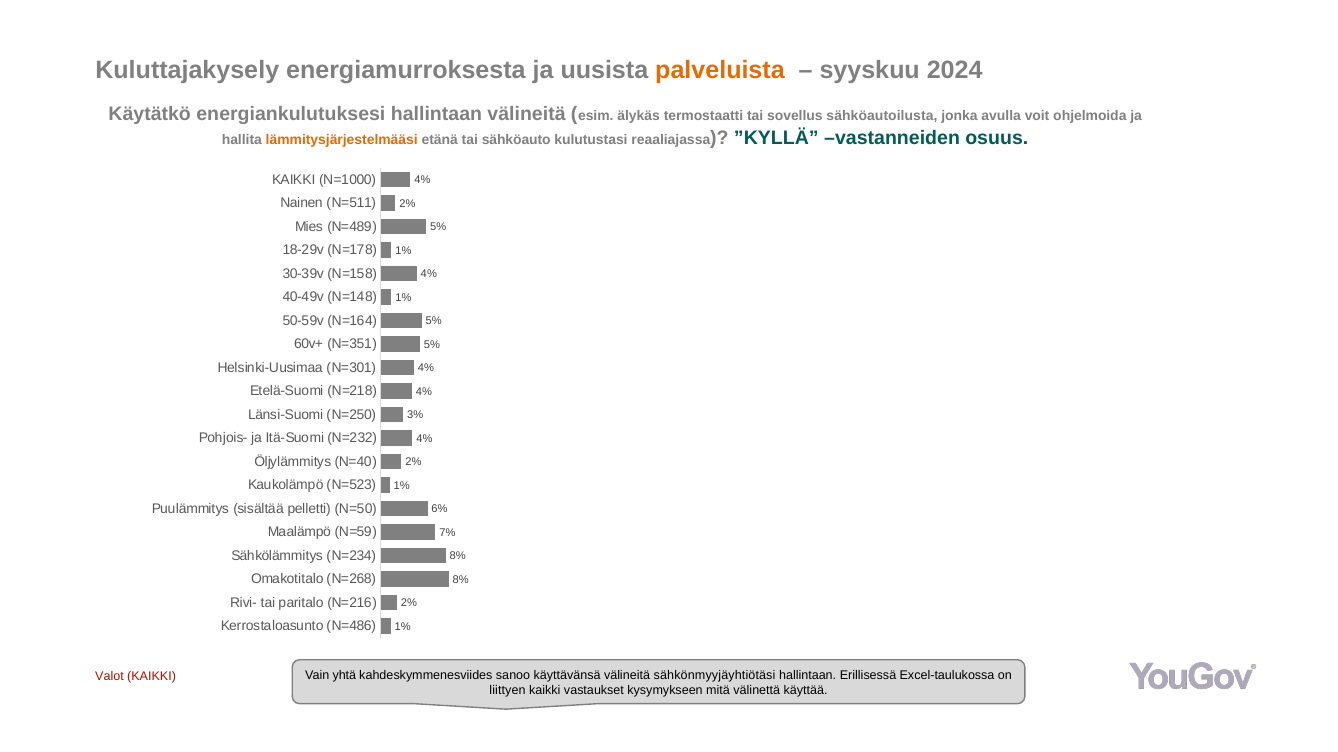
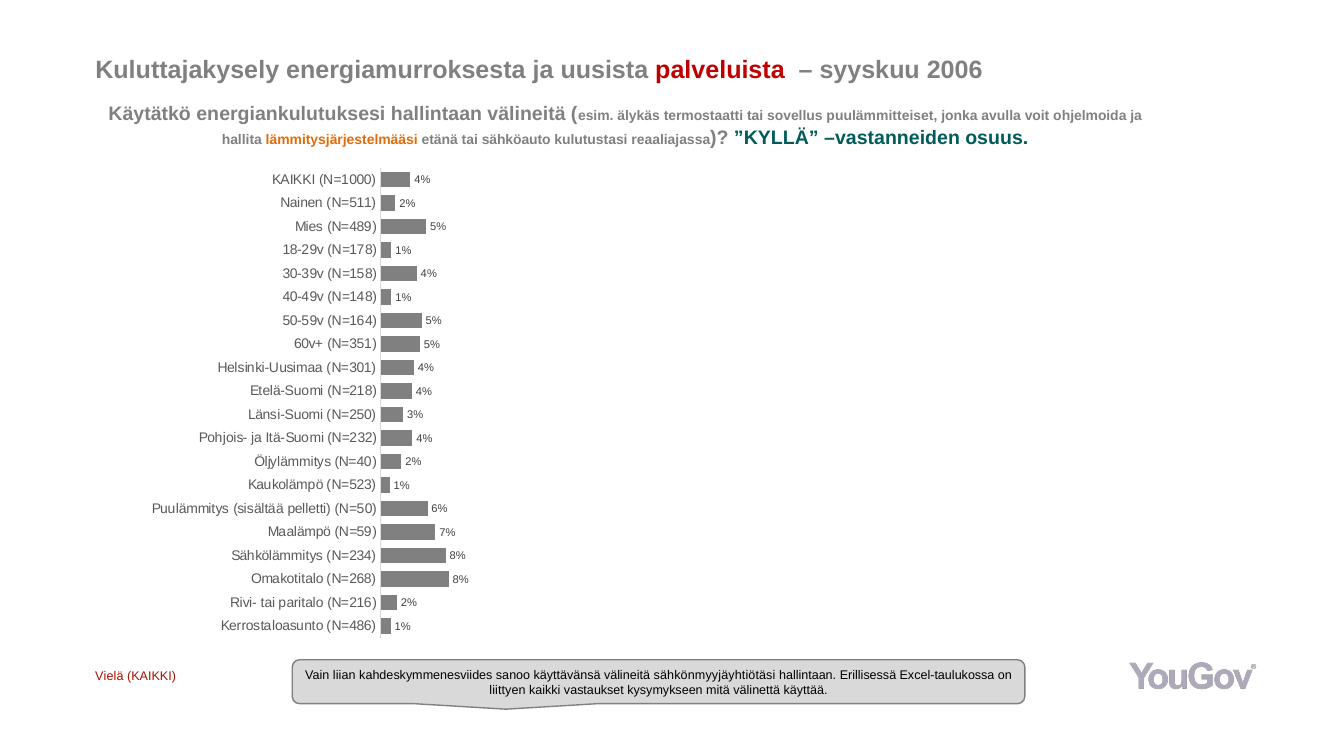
palveluista colour: orange -> red (720, 70)
2024: 2024 -> 2006 (955, 70)
sähköautoilusta: sähköautoilusta -> puulämmitteiset (882, 116)
yhtä: yhtä -> liian (344, 676)
Valot: Valot -> Vielä (109, 677)
